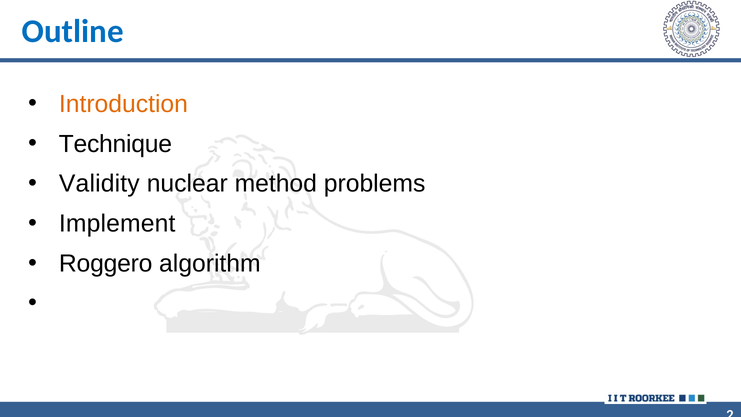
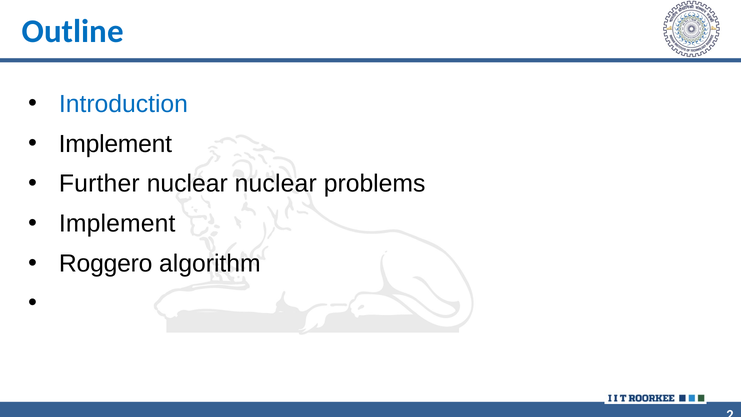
Introduction colour: orange -> blue (123, 104)
Technique: Technique -> Implement (115, 144)
Validity: Validity -> Further (99, 184)
nuclear method: method -> nuclear (276, 184)
